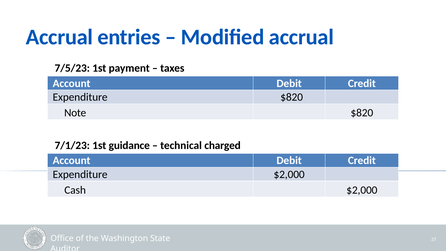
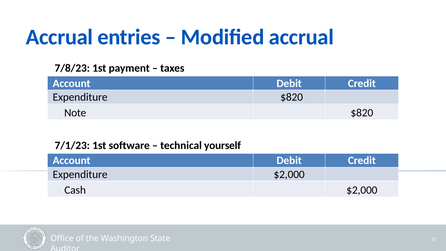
7/5/23: 7/5/23 -> 7/8/23 (72, 68)
guidance: guidance -> software (129, 145)
charged: charged -> yourself (223, 145)
